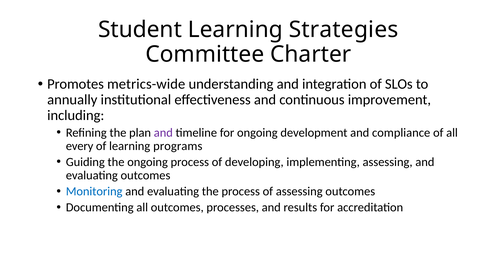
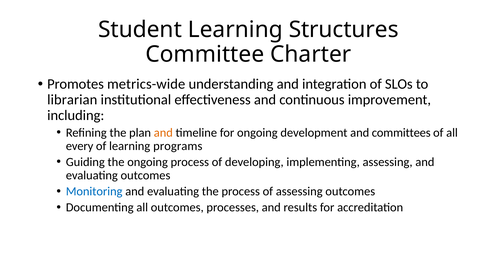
Strategies: Strategies -> Structures (344, 29)
annually: annually -> librarian (72, 100)
and colour: purple -> orange (163, 132)
compliance: compliance -> committees (401, 132)
